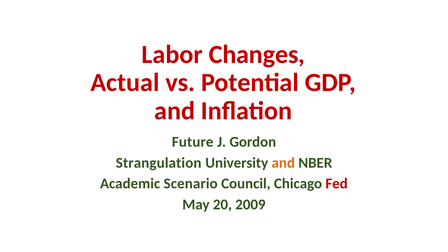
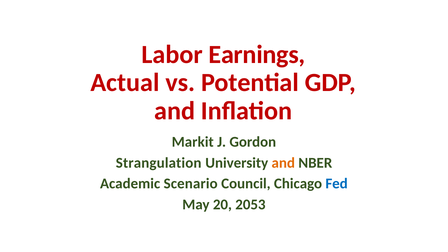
Changes: Changes -> Earnings (257, 54)
Future: Future -> Markit (193, 142)
Fed colour: red -> blue (337, 184)
2009: 2009 -> 2053 (250, 204)
